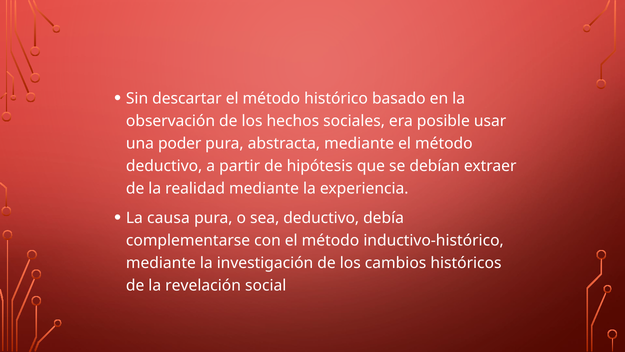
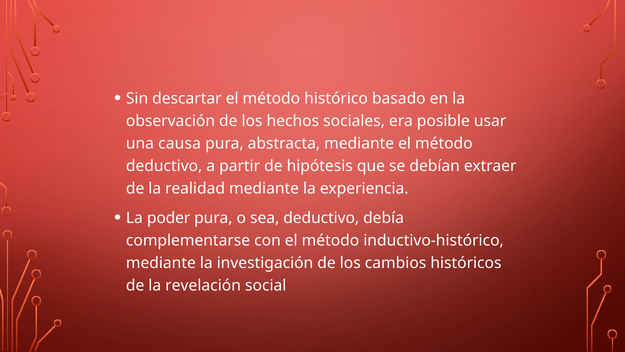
poder: poder -> causa (180, 144)
causa: causa -> poder (169, 218)
